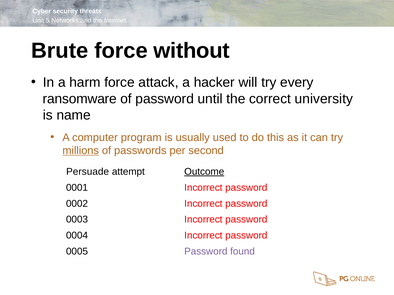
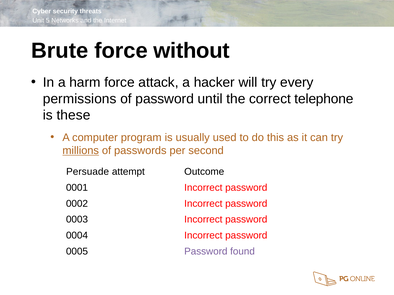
ransomware: ransomware -> permissions (80, 99)
university: university -> telephone (324, 99)
name: name -> these (74, 115)
Outcome underline: present -> none (204, 172)
